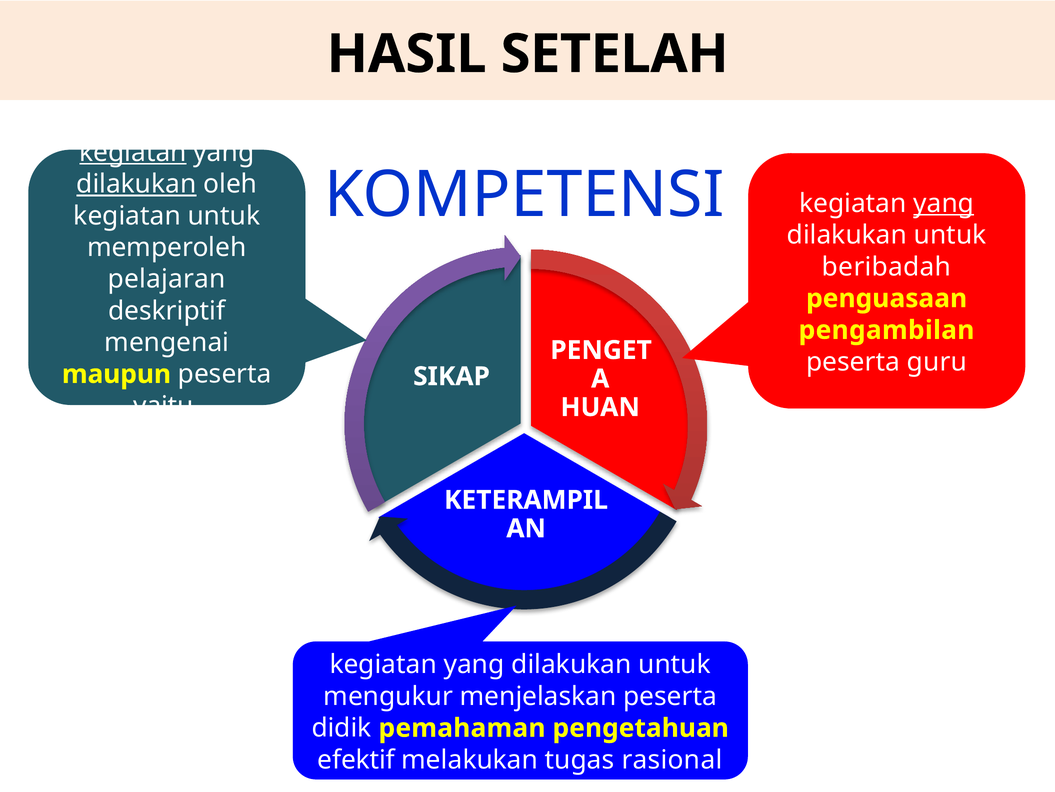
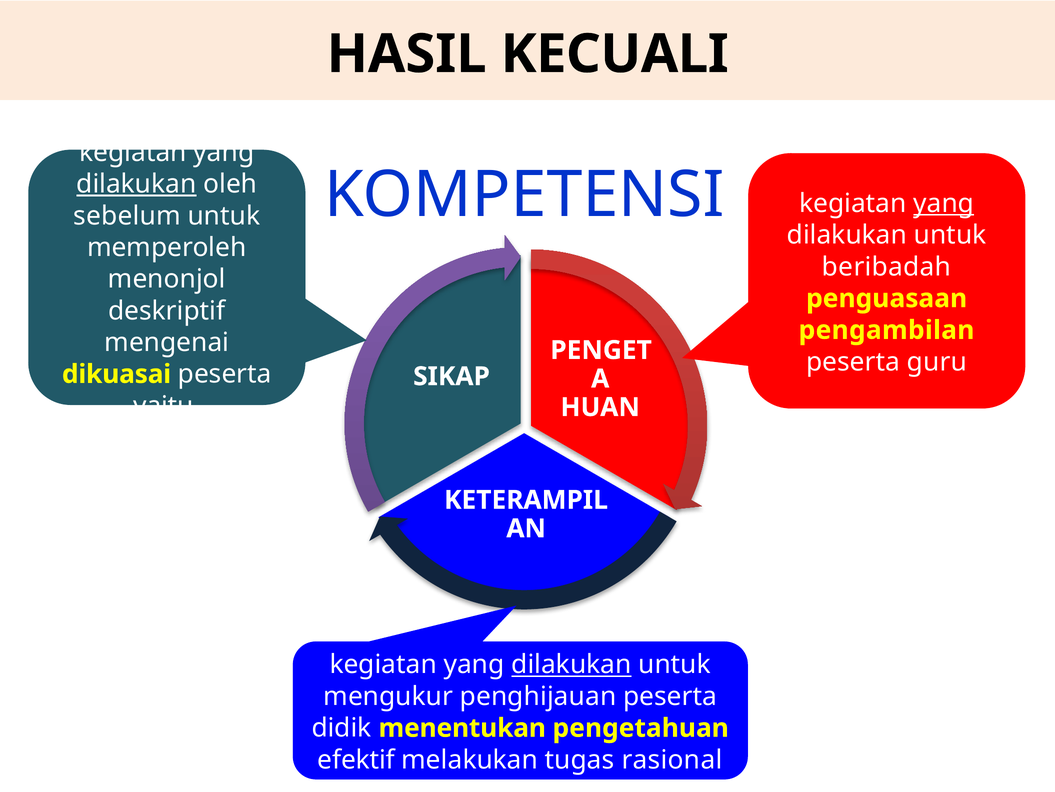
SETELAH: SETELAH -> KECUALI (615, 54)
kegiatan underline: present -> none (133, 152)
kegiatan: kegiatan -> sebelum (127, 216)
pelajaran: pelajaran -> menonjol (167, 279)
maupun: maupun -> dikuasai (117, 374)
dilakukan underline: none -> present (571, 664)
menjelaskan: menjelaskan -> penghijauan (538, 696)
pemahaman: pemahaman -> menentukan (462, 727)
